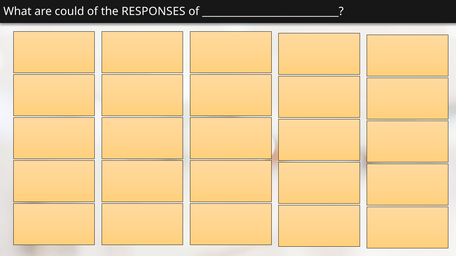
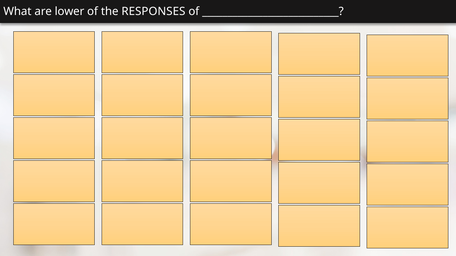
could: could -> lower (70, 11)
